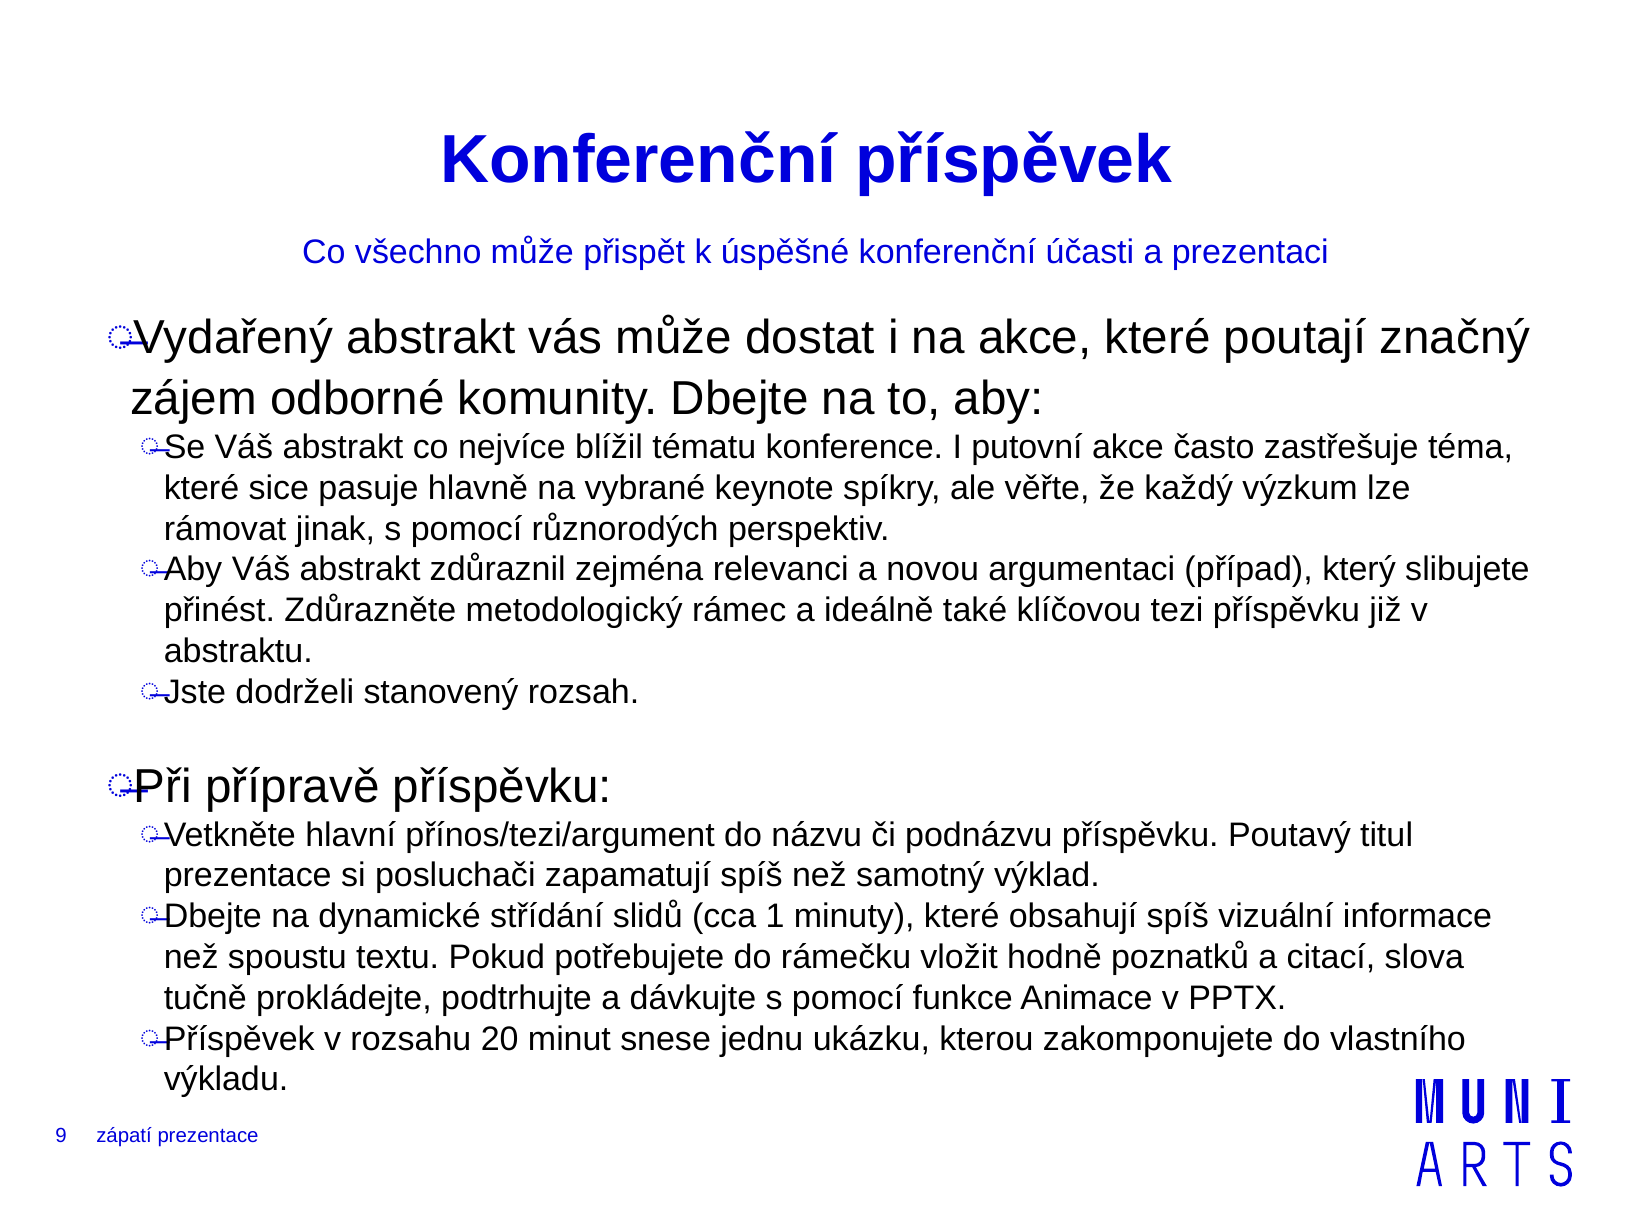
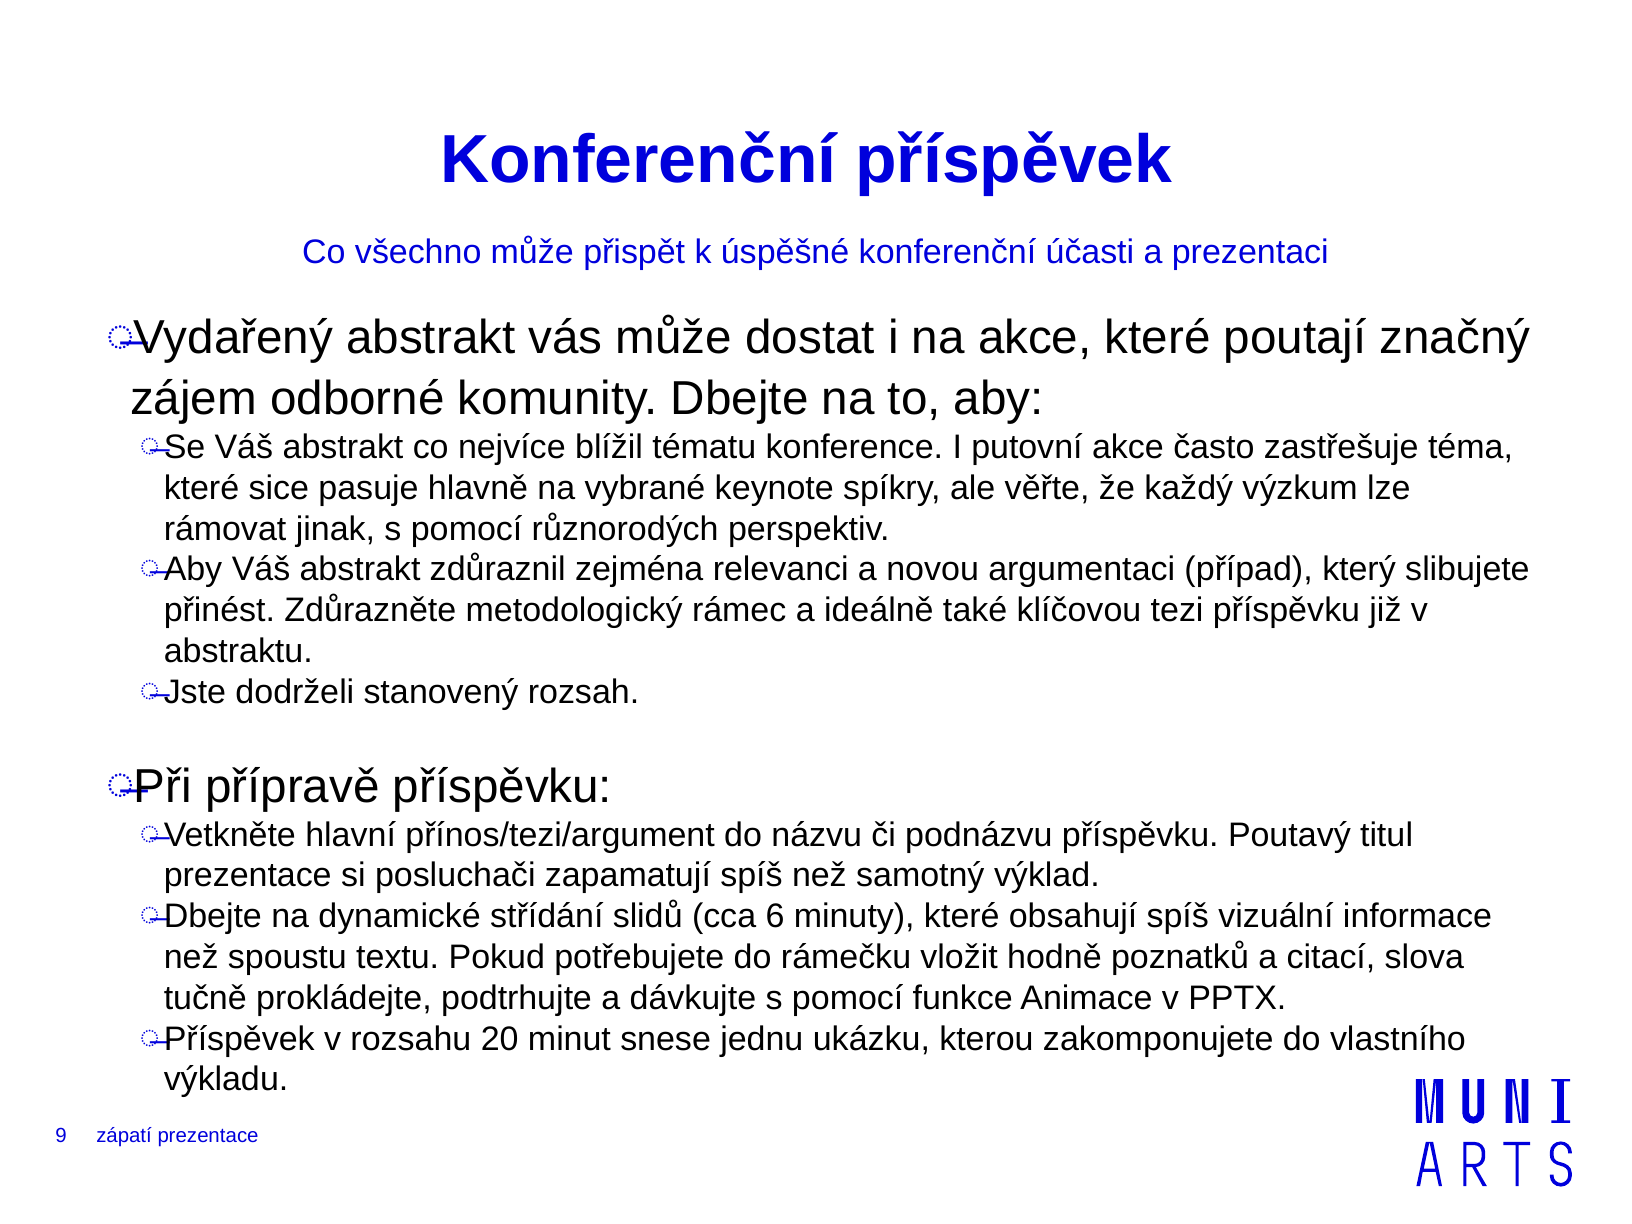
1: 1 -> 6 (775, 916)
